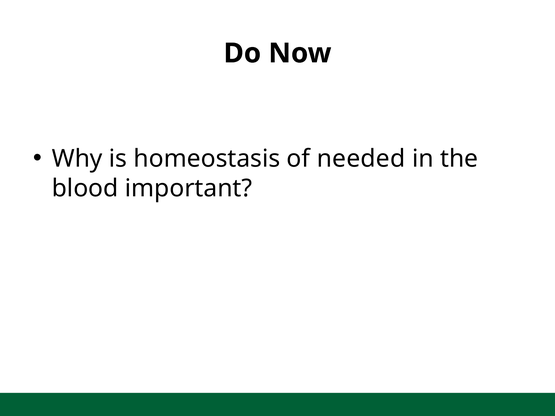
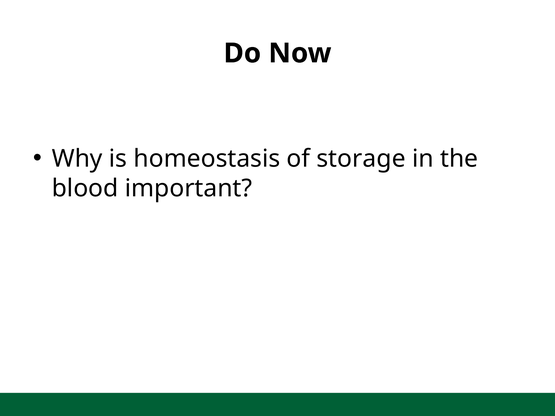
needed: needed -> storage (361, 159)
